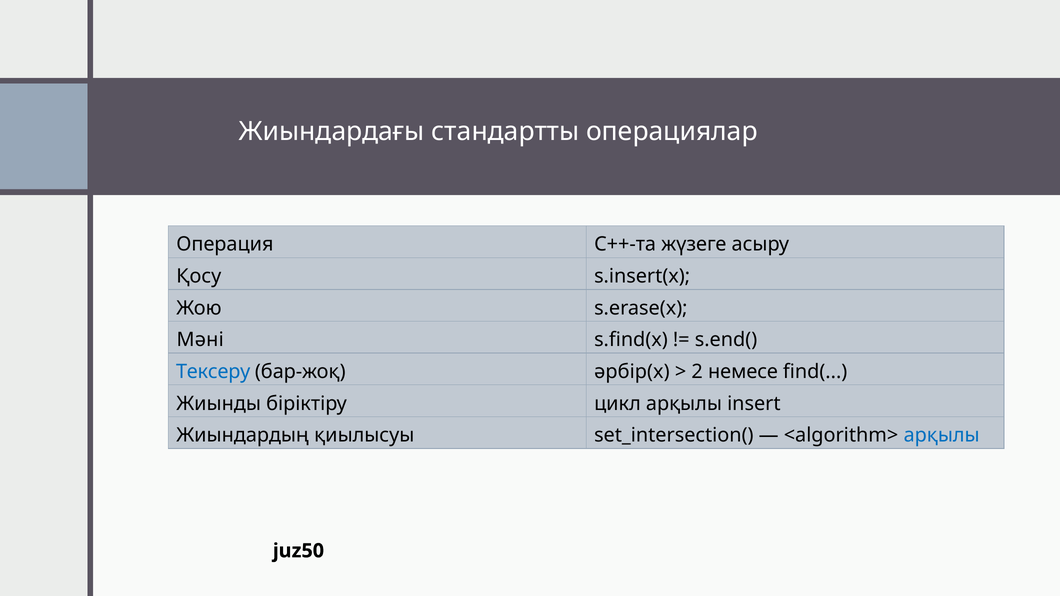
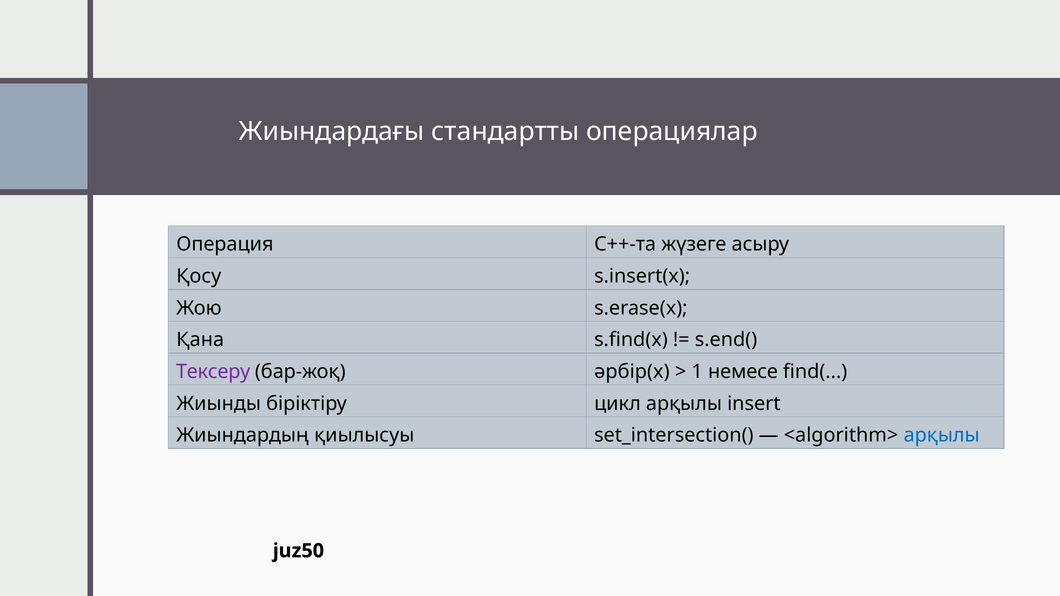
Мәні: Мәні -> Қана (200, 340)
Тексеру colour: blue -> purple (213, 372)
2: 2 -> 1 (697, 372)
